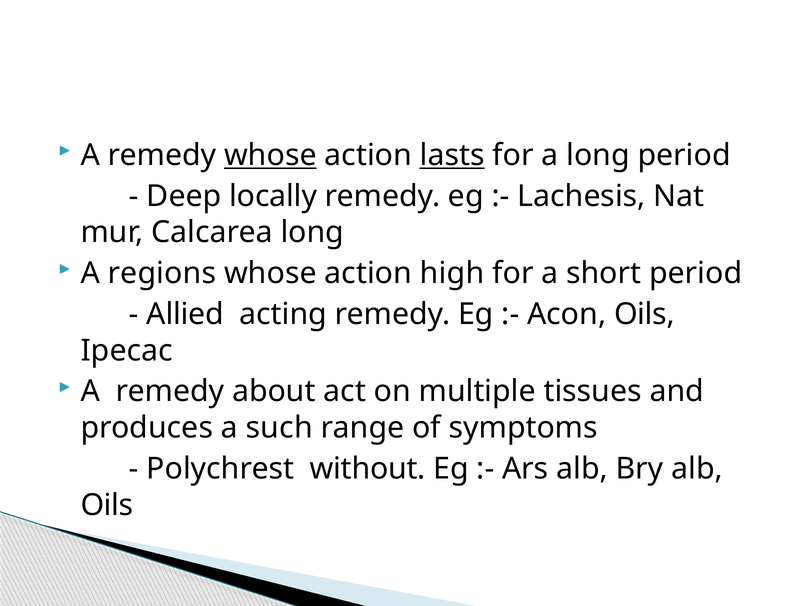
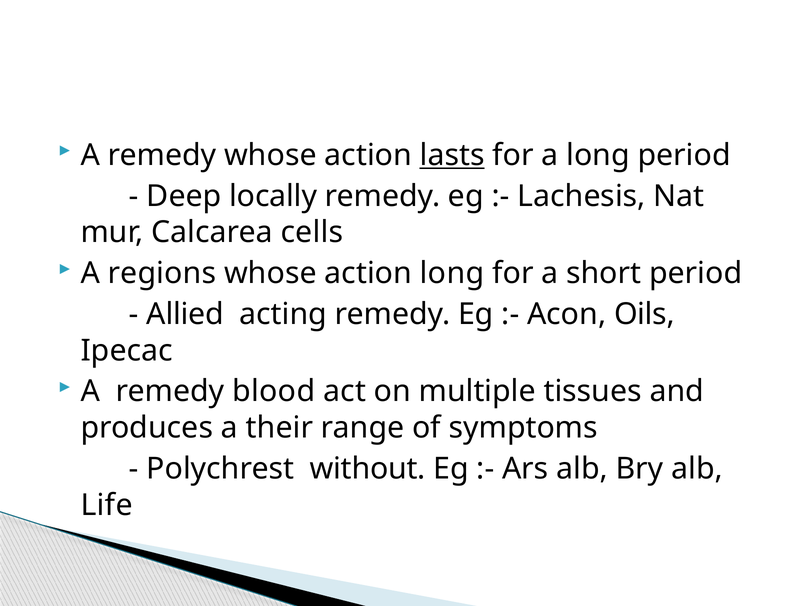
whose underline: present -> none (270, 155)
Calcarea long: long -> cells (312, 232)
action high: high -> long (452, 273)
about: about -> blood (274, 391)
such: such -> their (279, 428)
Oils: Oils -> Life (107, 505)
